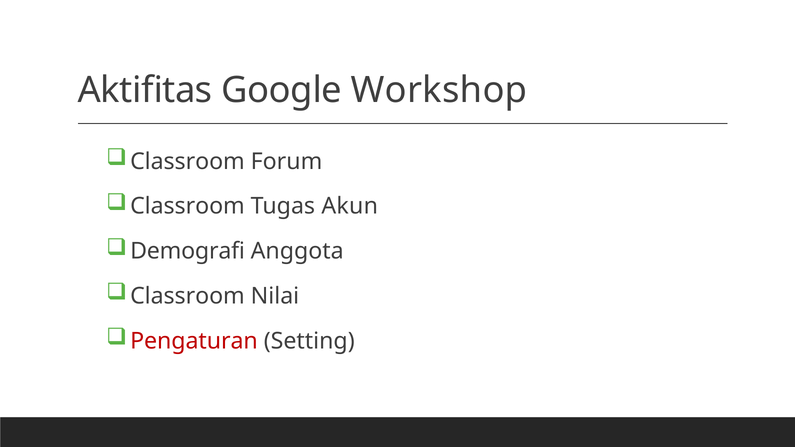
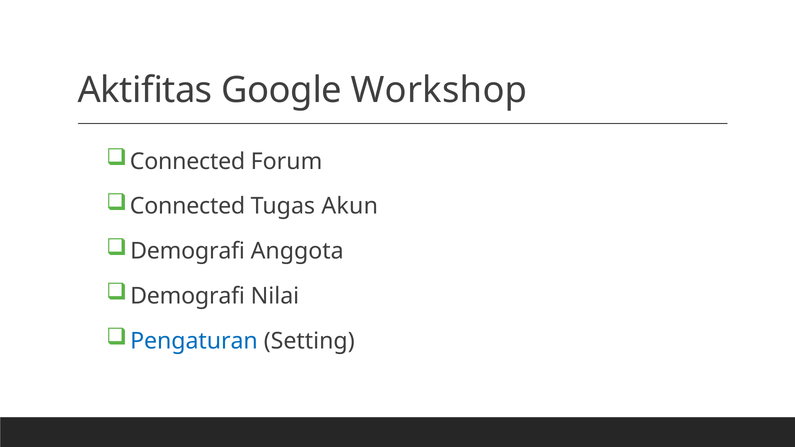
Classroom: Classroom -> Connected (188, 161)
Classroom: Classroom -> Connected (188, 206)
Classroom: Classroom -> Demografi (188, 296)
Pengaturan colour: red -> blue (194, 341)
